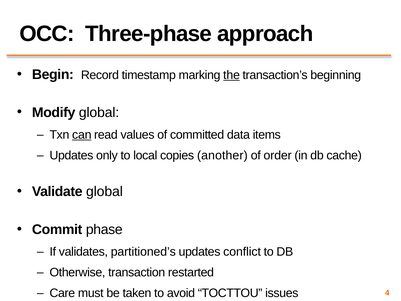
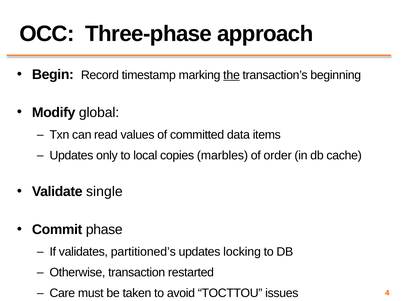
can underline: present -> none (82, 135)
another: another -> marbles (222, 155)
Validate global: global -> single (104, 191)
conflict: conflict -> locking (242, 252)
